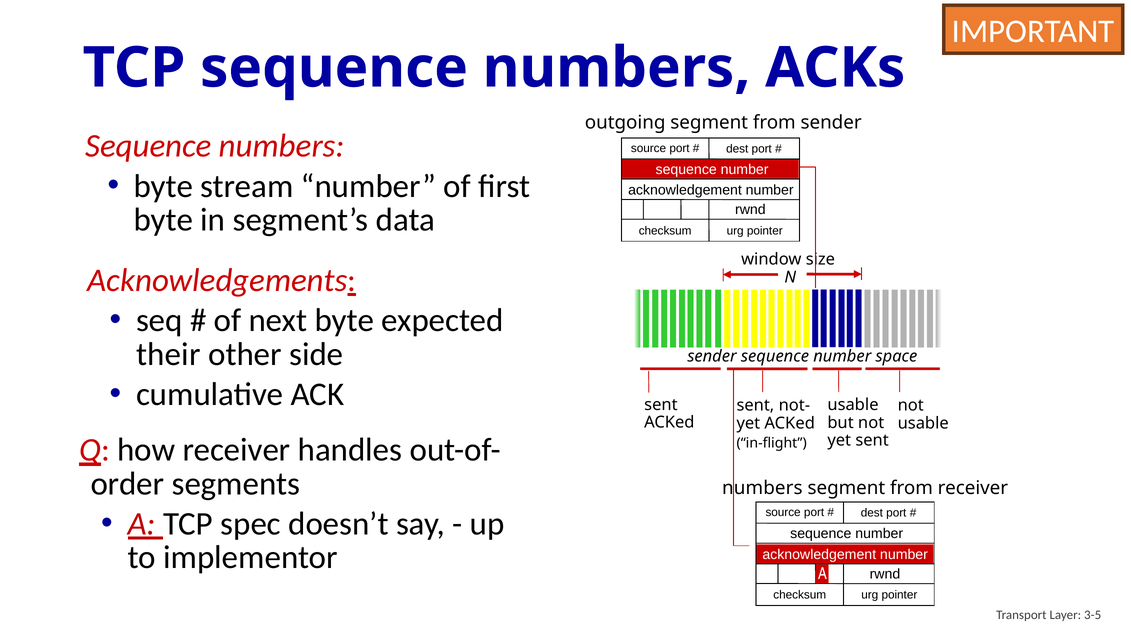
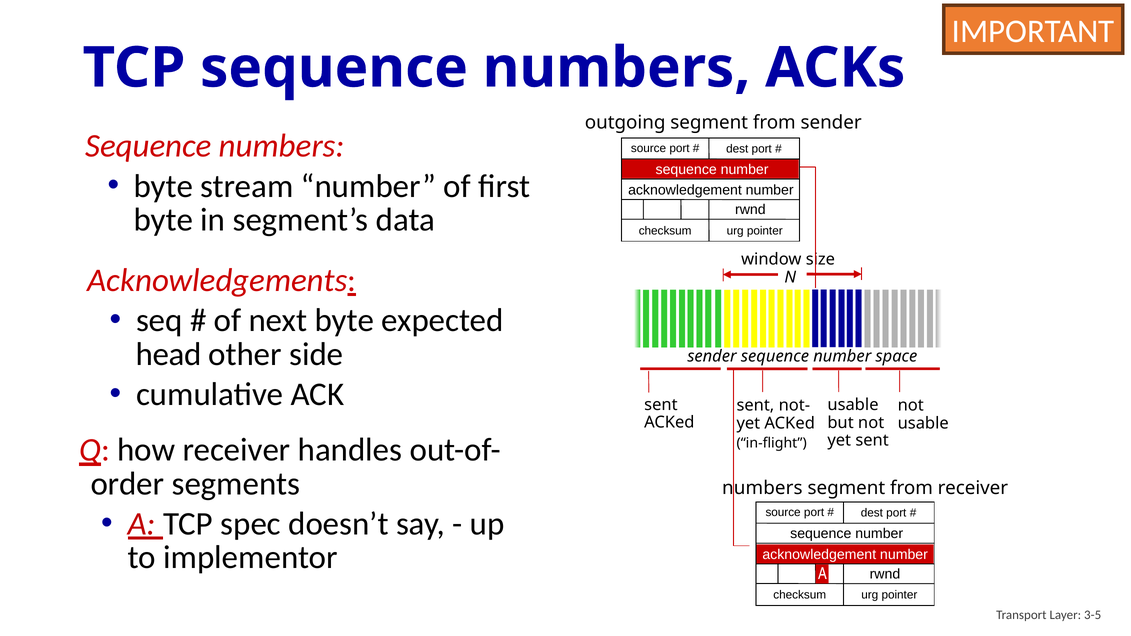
their: their -> head (169, 354)
